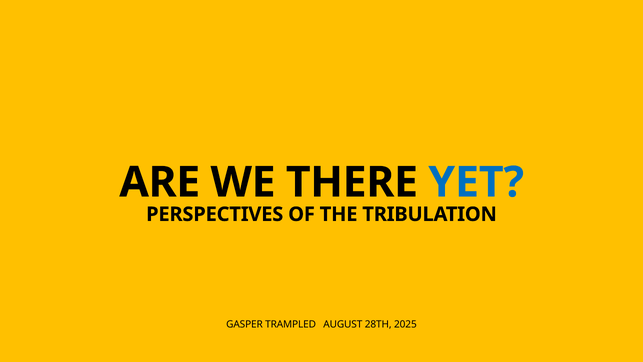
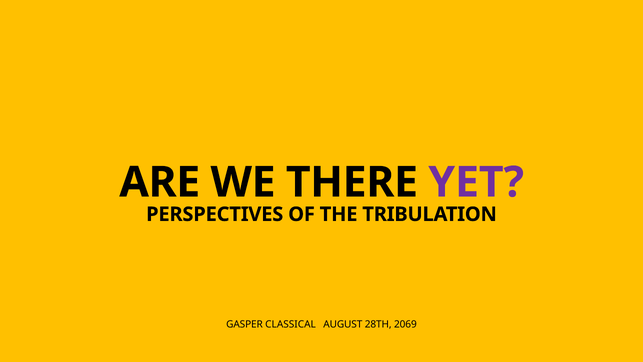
YET colour: blue -> purple (476, 182)
TRAMPLED: TRAMPLED -> CLASSICAL (291, 324)
2025: 2025 -> 2069 (405, 324)
